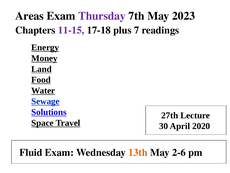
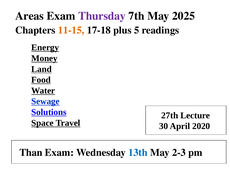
2023: 2023 -> 2025 (184, 16)
11-15 colour: purple -> orange (71, 30)
7: 7 -> 5 (137, 30)
Fluid: Fluid -> Than (31, 152)
13th colour: orange -> blue (138, 152)
2-6: 2-6 -> 2-3 (179, 152)
